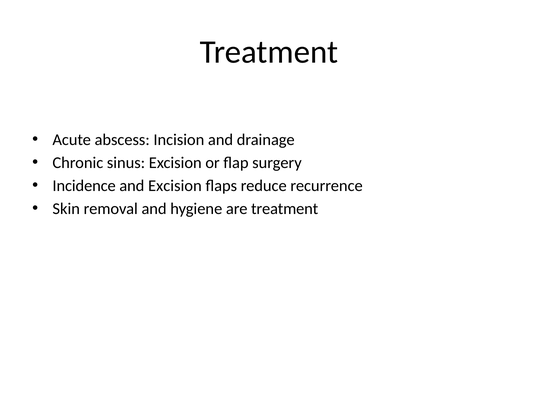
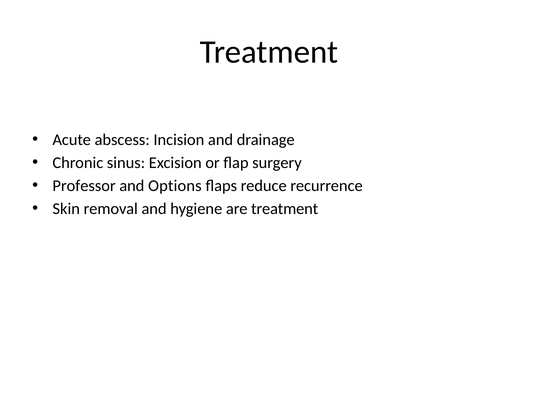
Incidence: Incidence -> Professor (84, 186)
and Excision: Excision -> Options (175, 186)
